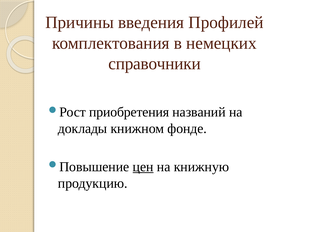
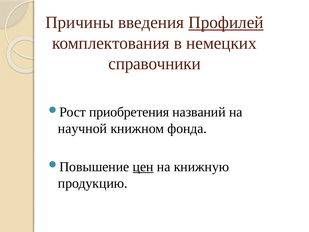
Профилей underline: none -> present (226, 22)
доклады: доклады -> научной (82, 128)
фонде: фонде -> фонда (187, 128)
